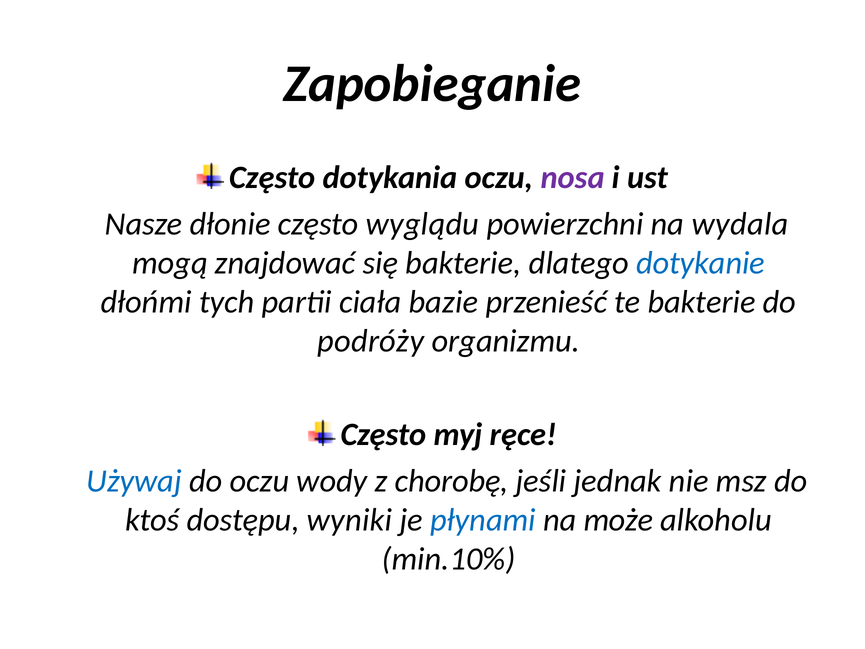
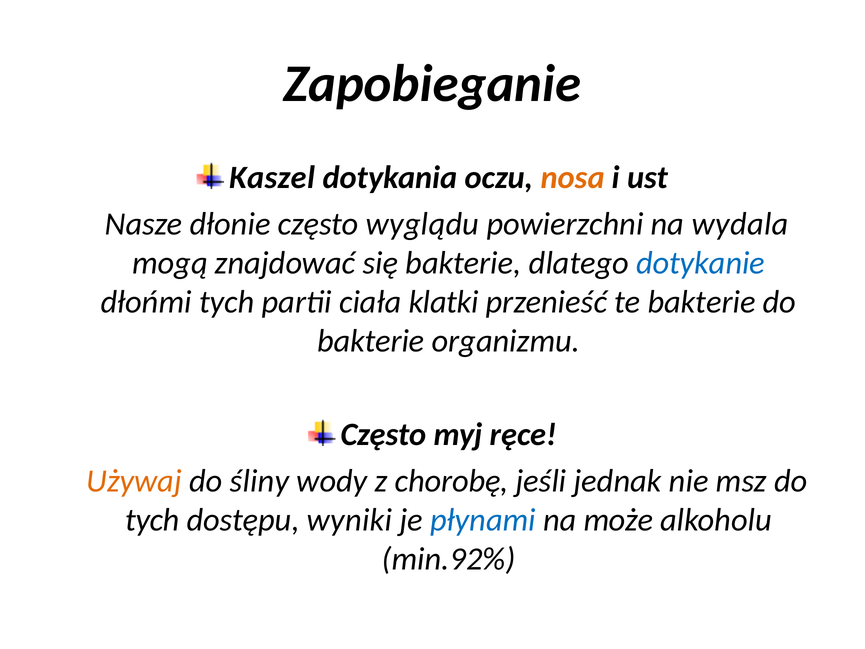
Często: Często -> Kaszel (272, 177)
nosa colour: purple -> orange (573, 177)
bazie: bazie -> klatki (444, 302)
podróży: podróży -> bakterie (371, 341)
Używaj colour: blue -> orange (134, 481)
do oczu: oczu -> śliny (259, 481)
ktoś: ktoś -> tych (152, 520)
min.10%: min.10% -> min.92% (449, 559)
